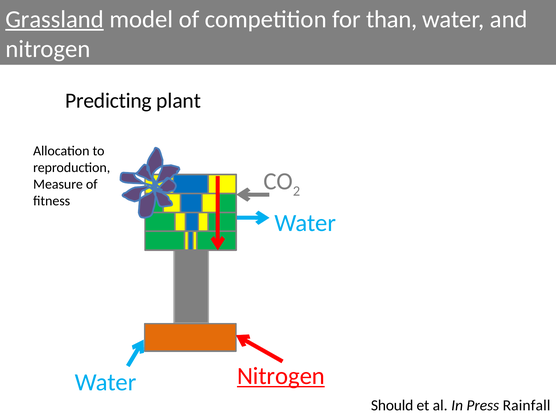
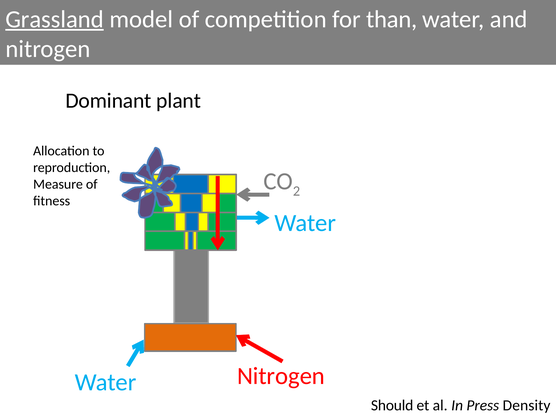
Predicting: Predicting -> Dominant (108, 101)
Nitrogen underline: present -> none (281, 376)
Rainfall: Rainfall -> Density (527, 405)
